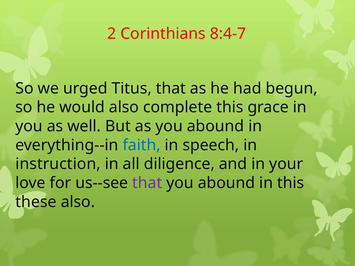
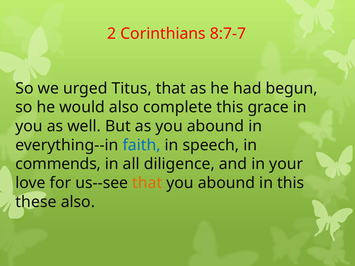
8:4-7: 8:4-7 -> 8:7-7 (228, 34)
instruction: instruction -> commends (58, 164)
that colour: purple -> orange (147, 183)
